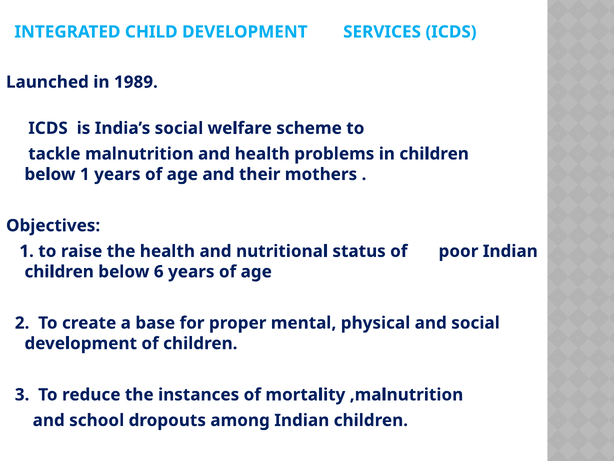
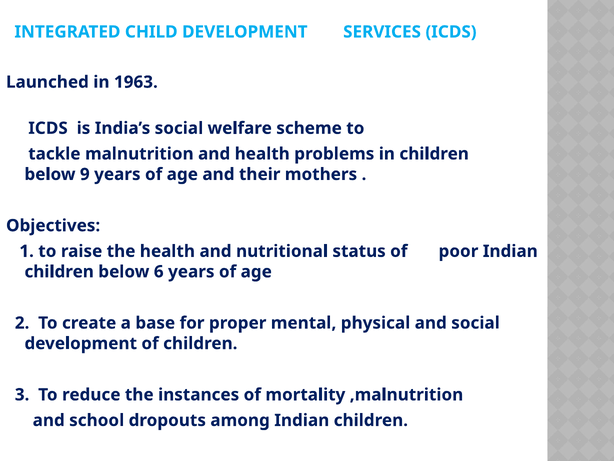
1989: 1989 -> 1963 (136, 82)
below 1: 1 -> 9 (85, 174)
